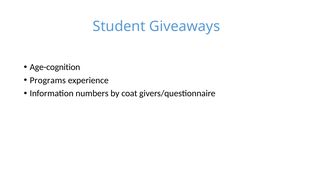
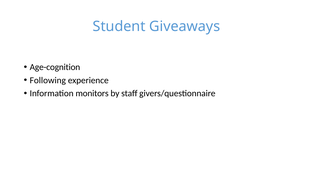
Programs: Programs -> Following (48, 80)
numbers: numbers -> monitors (92, 93)
coat: coat -> staff (129, 93)
